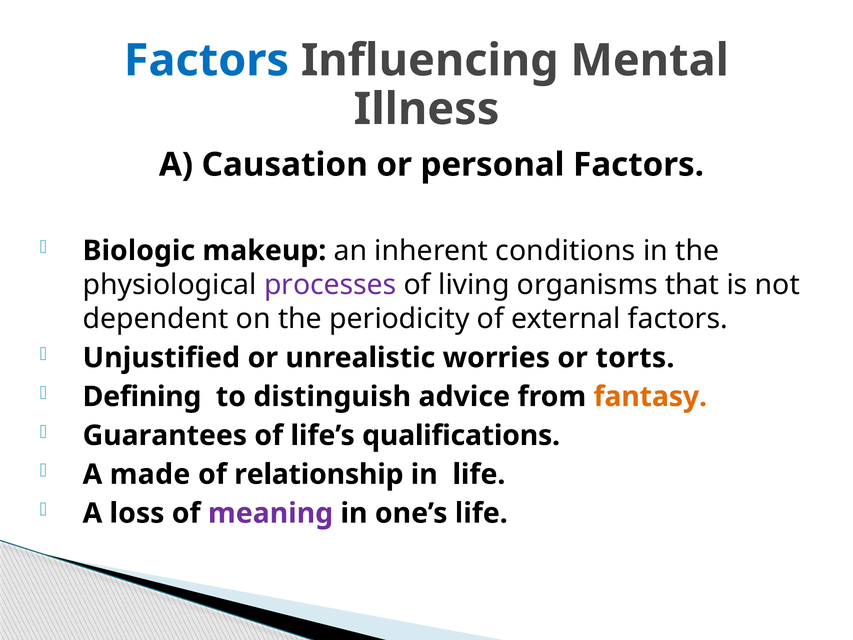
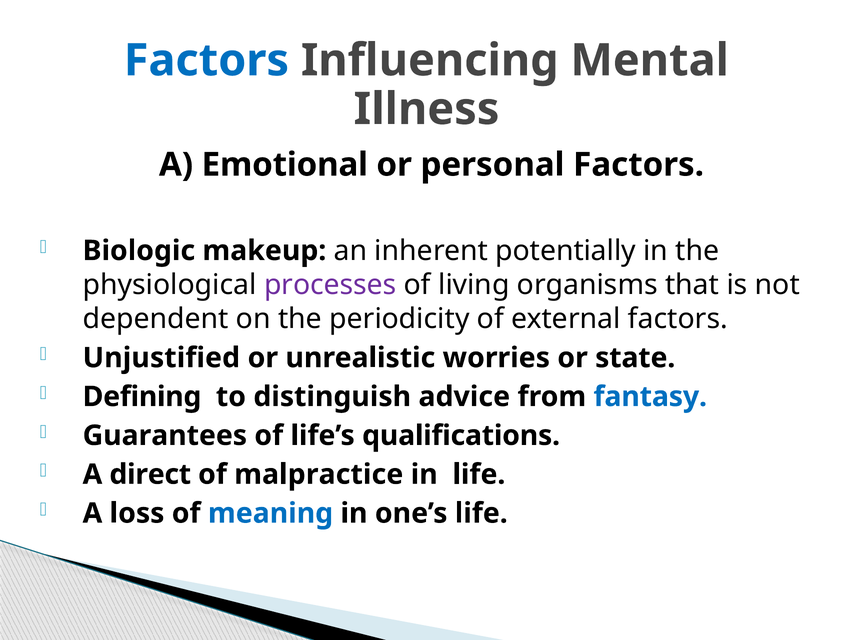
Causation: Causation -> Emotional (285, 165)
conditions: conditions -> potentially (566, 251)
torts: torts -> state (635, 358)
fantasy colour: orange -> blue (650, 397)
made: made -> direct (150, 474)
relationship: relationship -> malpractice (319, 474)
meaning colour: purple -> blue (271, 513)
